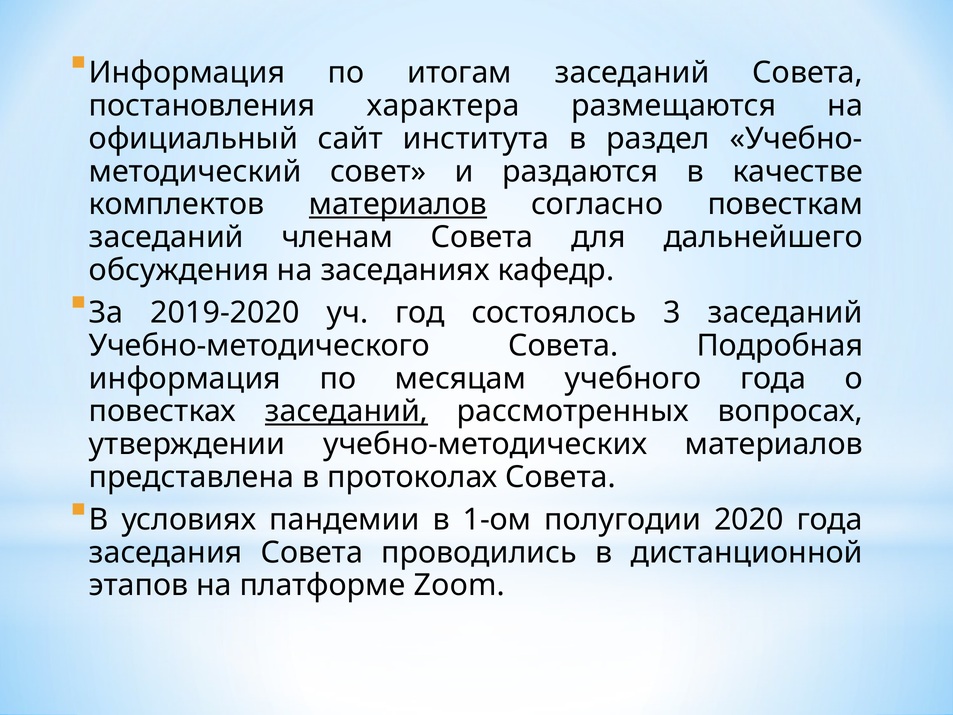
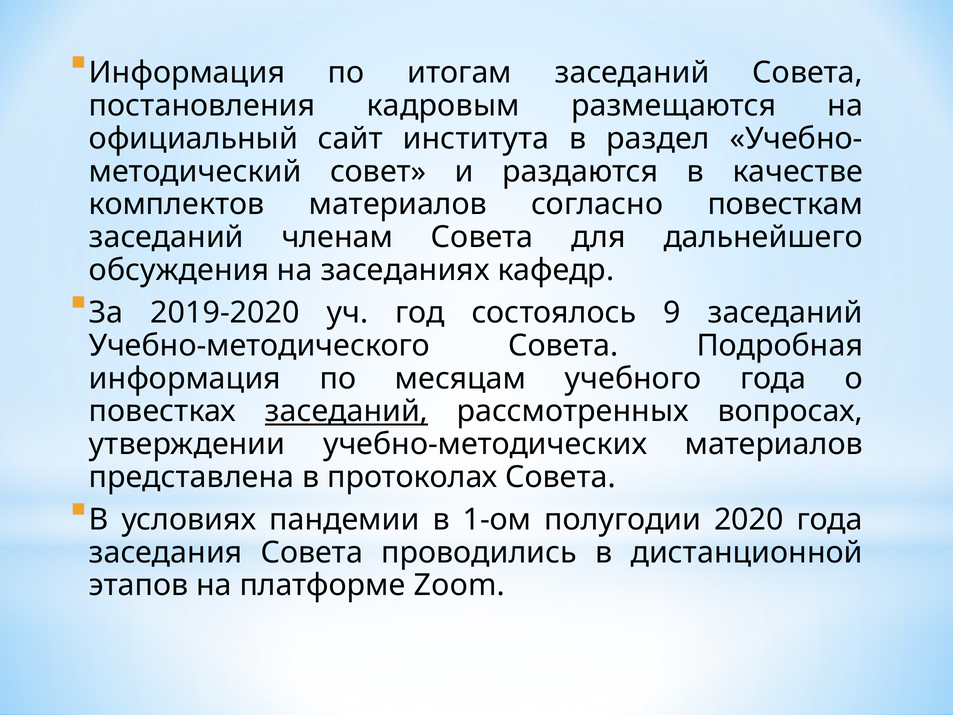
характера: характера -> кадровым (443, 106)
материалов underline: present -> none (398, 204)
3: 3 -> 9 (672, 313)
